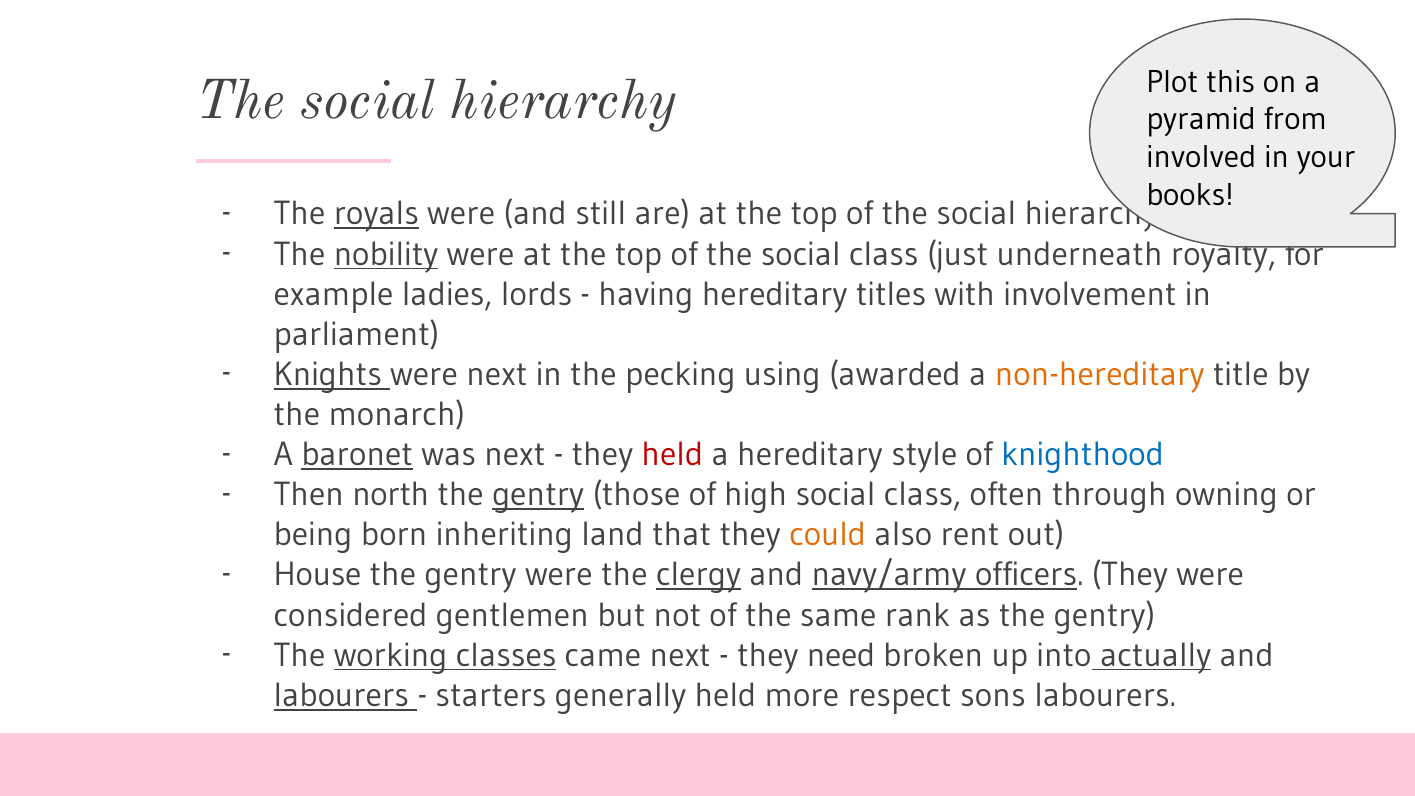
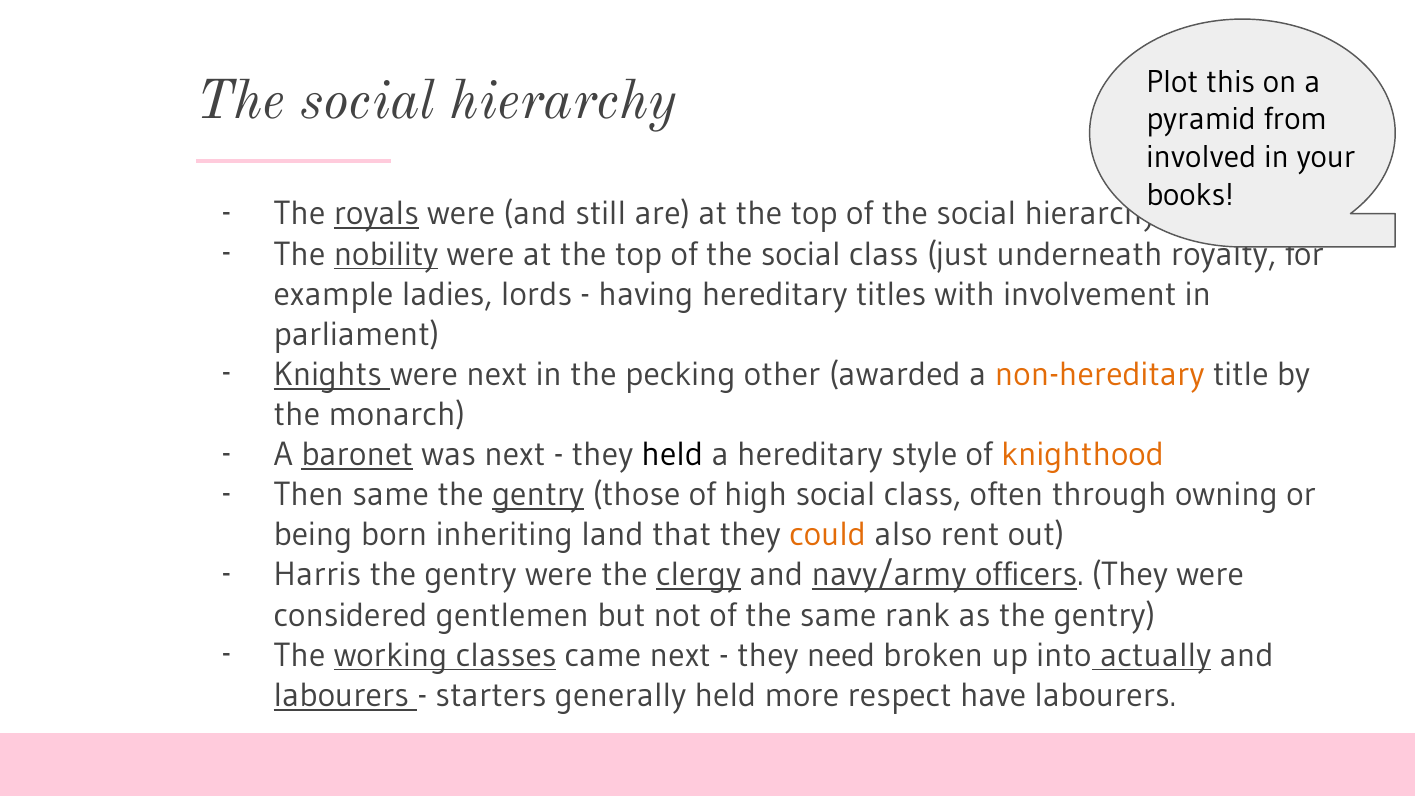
using: using -> other (782, 374)
held colour: red -> black (672, 455)
knighthood colour: blue -> orange (1083, 455)
Then north: north -> same (391, 495)
House: House -> Harris (317, 575)
sons: sons -> have (993, 695)
